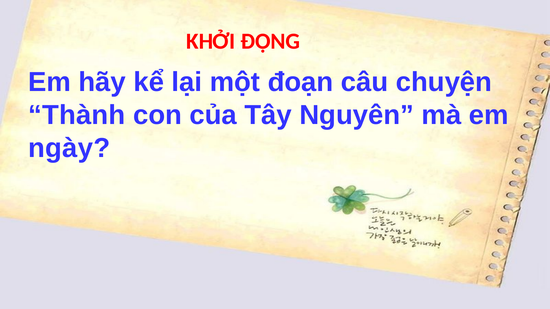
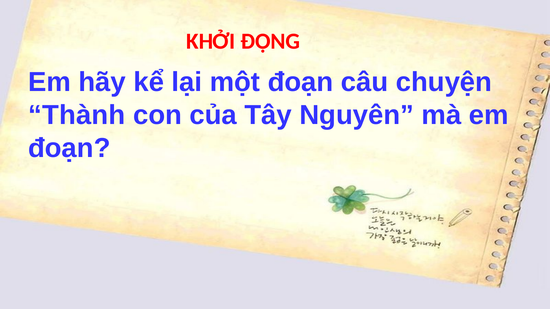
ngày: ngày -> đoạn (69, 148)
